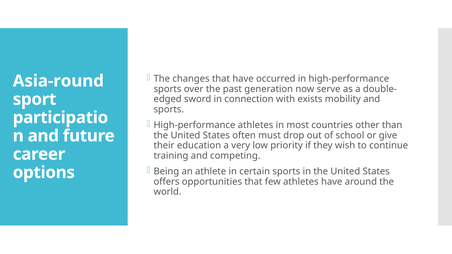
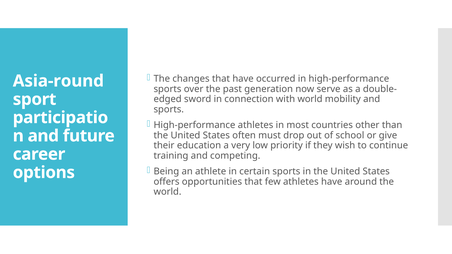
with exists: exists -> world (310, 99)
